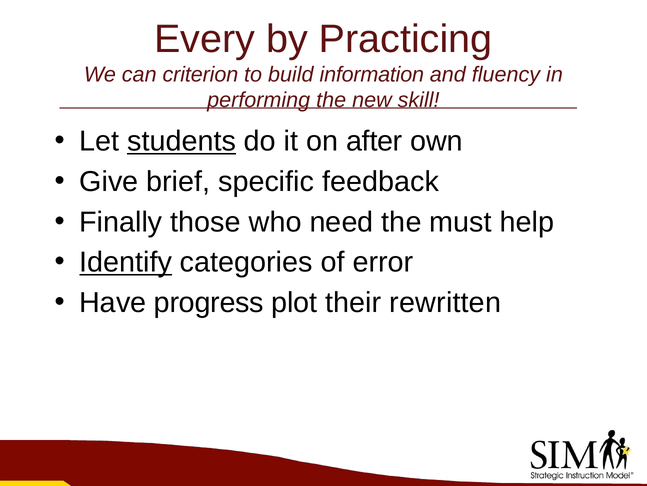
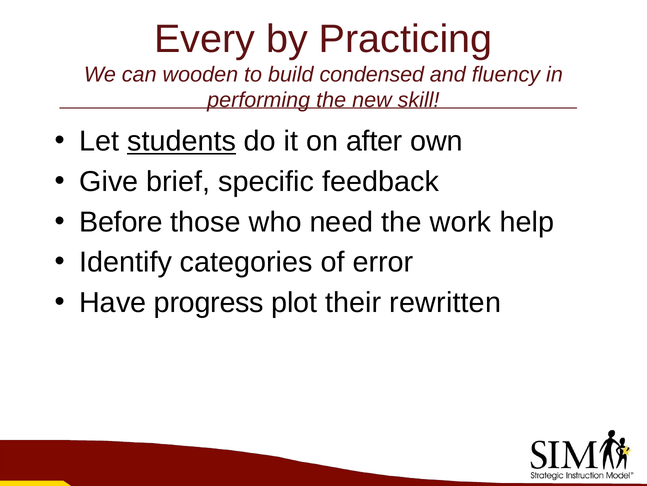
criterion: criterion -> wooden (200, 74)
information: information -> condensed (372, 74)
Finally: Finally -> Before (121, 222)
must: must -> work (460, 222)
Identify underline: present -> none (126, 262)
